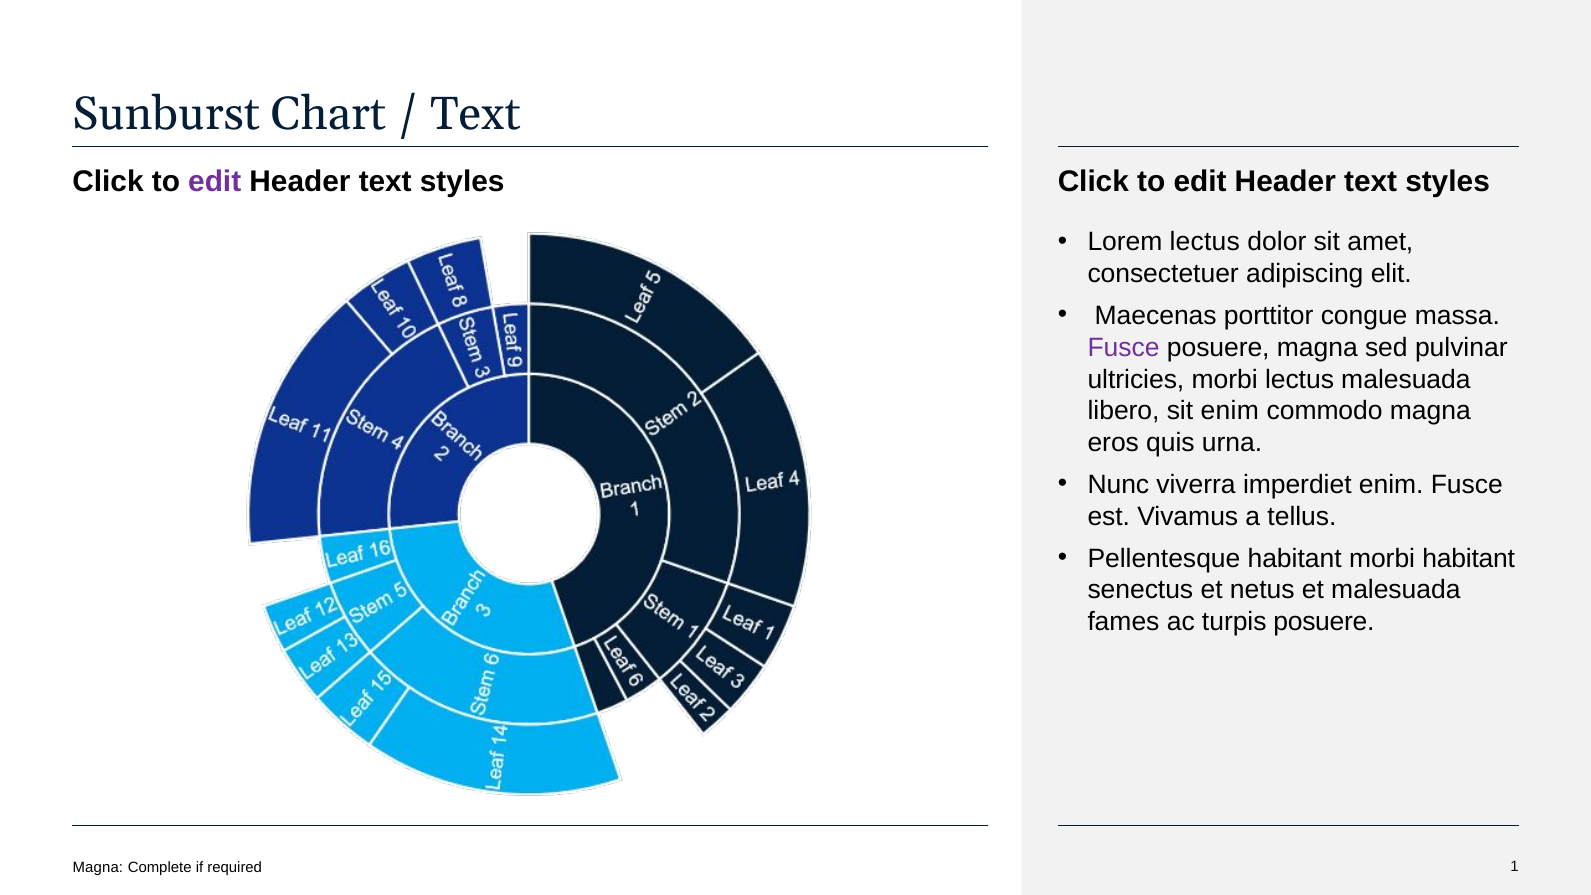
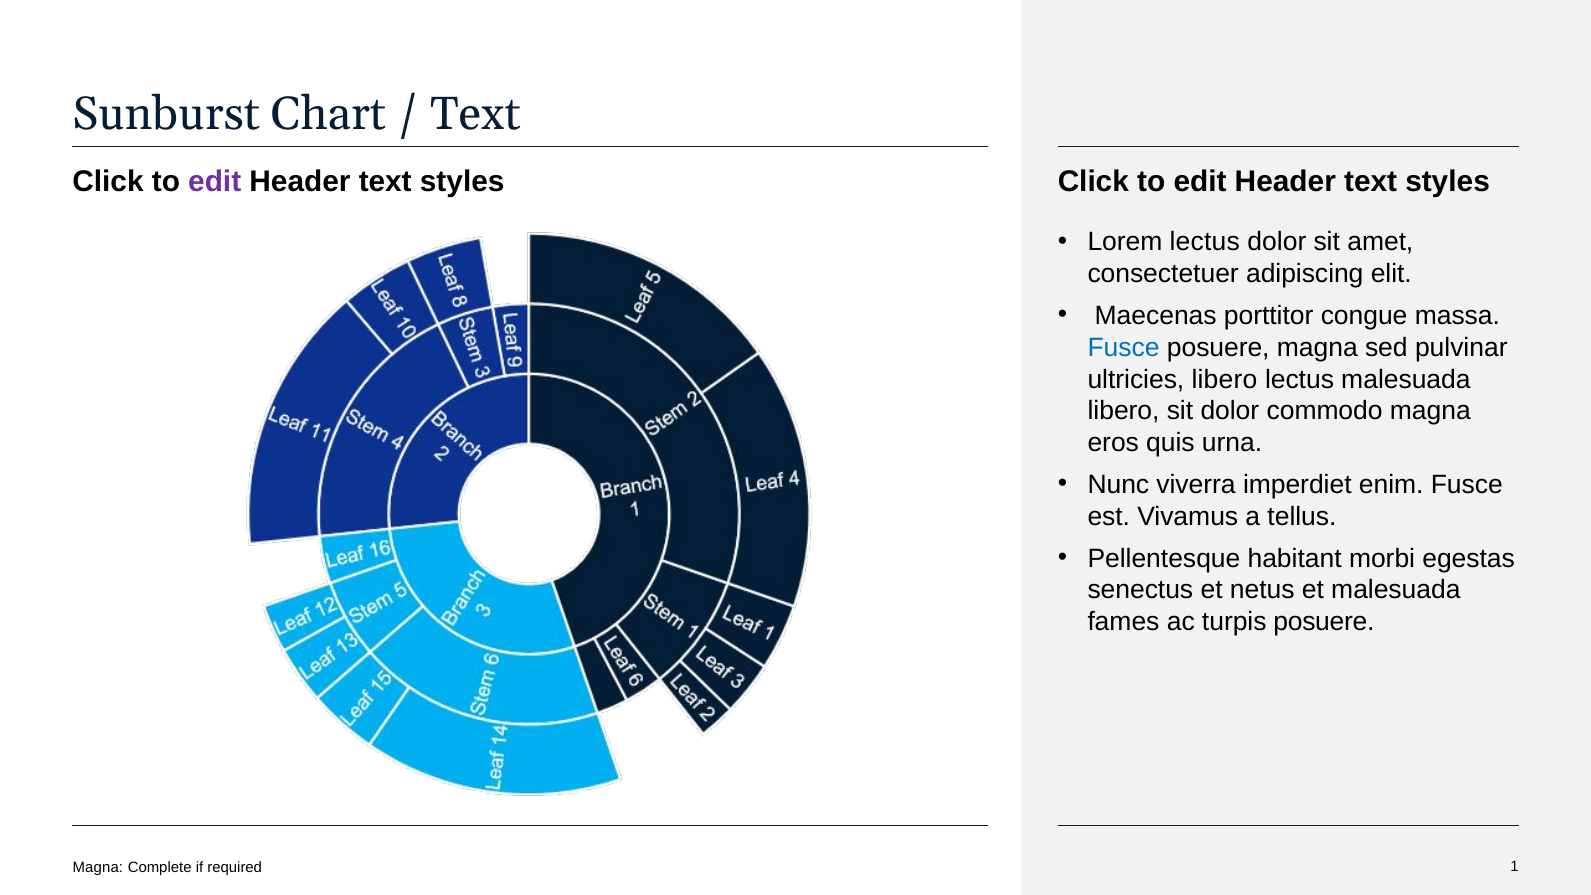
Fusce colour: purple -> blue (1124, 348)
ultricies morbi: morbi -> libero (1224, 379)
sit enim: enim -> dolor (1230, 411)
morbi habitant: habitant -> egestas (1469, 558)
